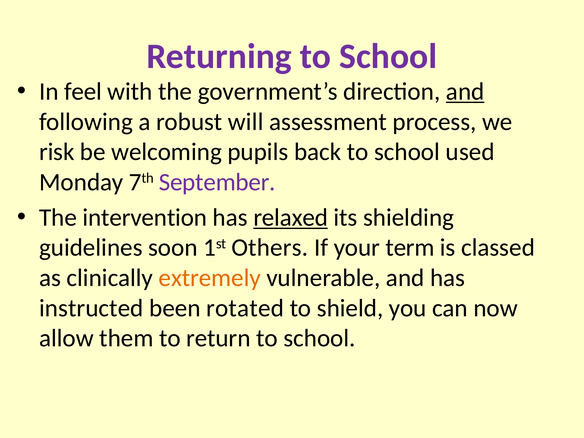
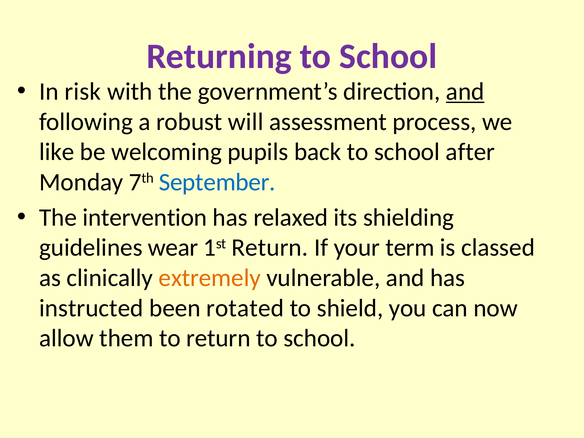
feel: feel -> risk (83, 92)
risk: risk -> like (57, 152)
used: used -> after (470, 152)
September colour: purple -> blue (217, 182)
relaxed underline: present -> none (291, 218)
soon: soon -> wear (173, 248)
1st Others: Others -> Return (270, 248)
